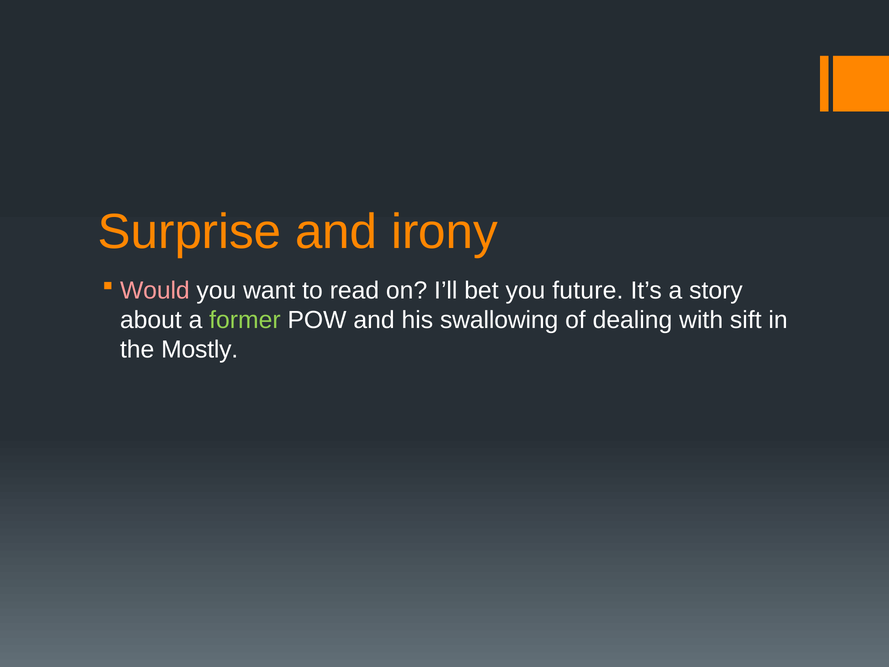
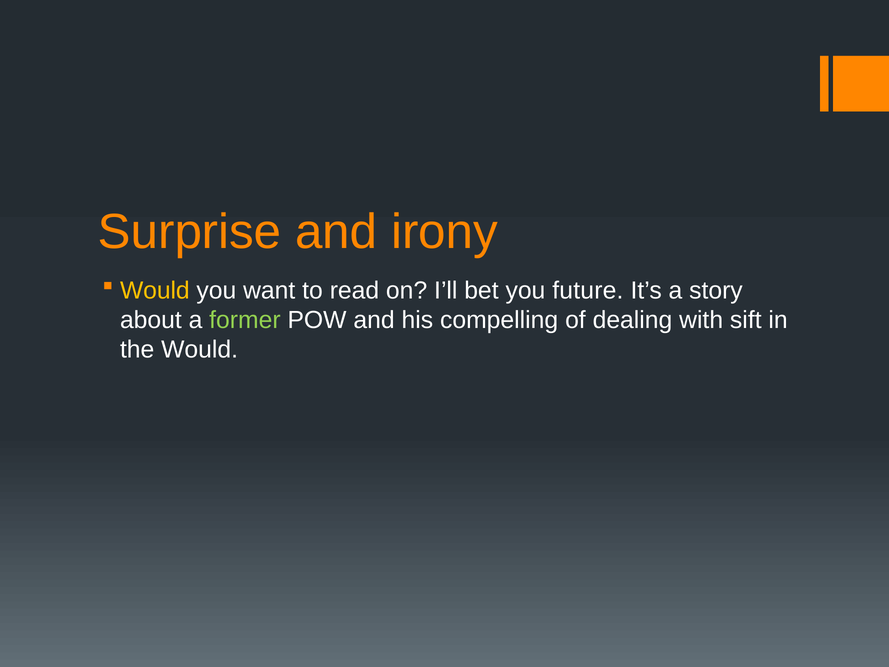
Would colour: pink -> yellow (155, 290)
swallowing: swallowing -> compelling (499, 320)
the Mostly: Mostly -> Would (200, 350)
